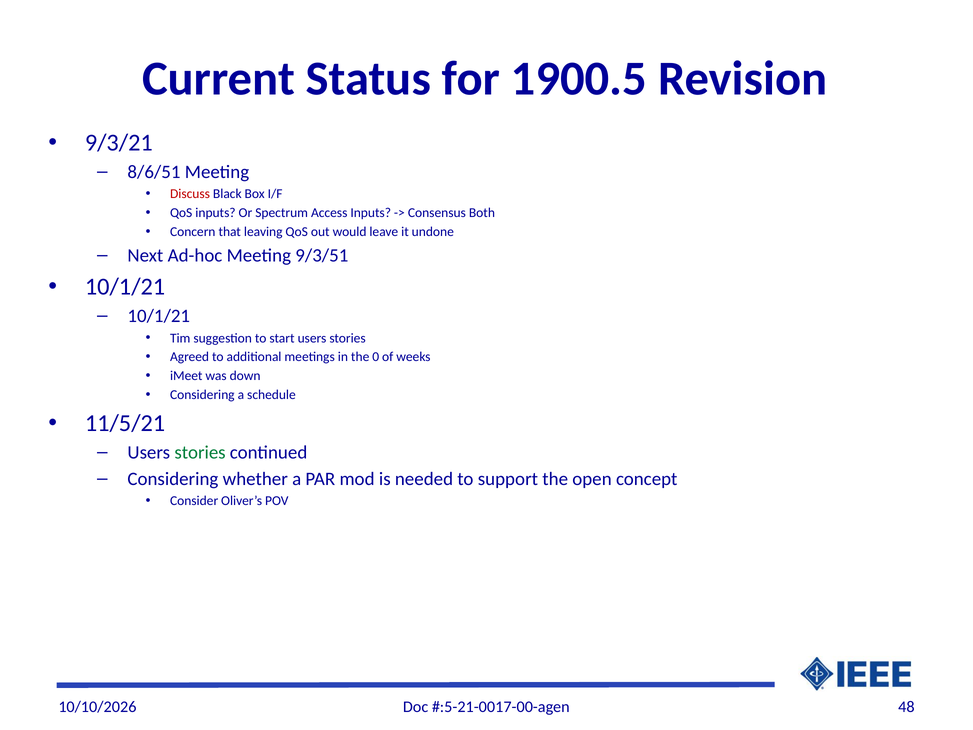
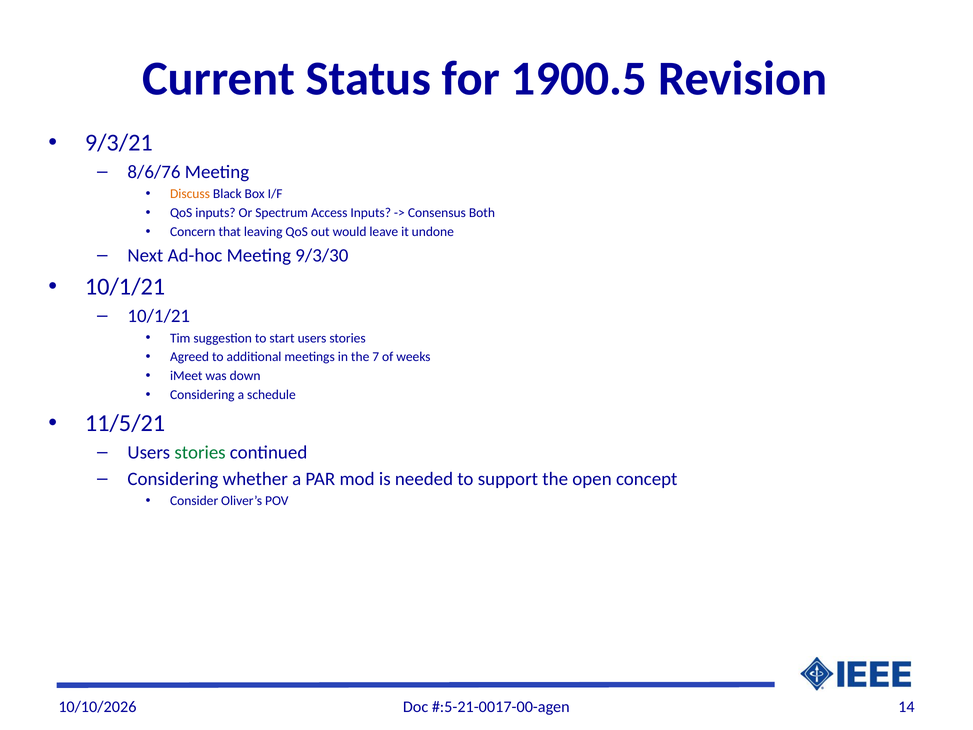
8/6/51: 8/6/51 -> 8/6/76 (154, 172)
Discuss colour: red -> orange (190, 194)
9/3/51: 9/3/51 -> 9/3/30 (322, 256)
0: 0 -> 7 (376, 357)
48: 48 -> 14 (906, 707)
